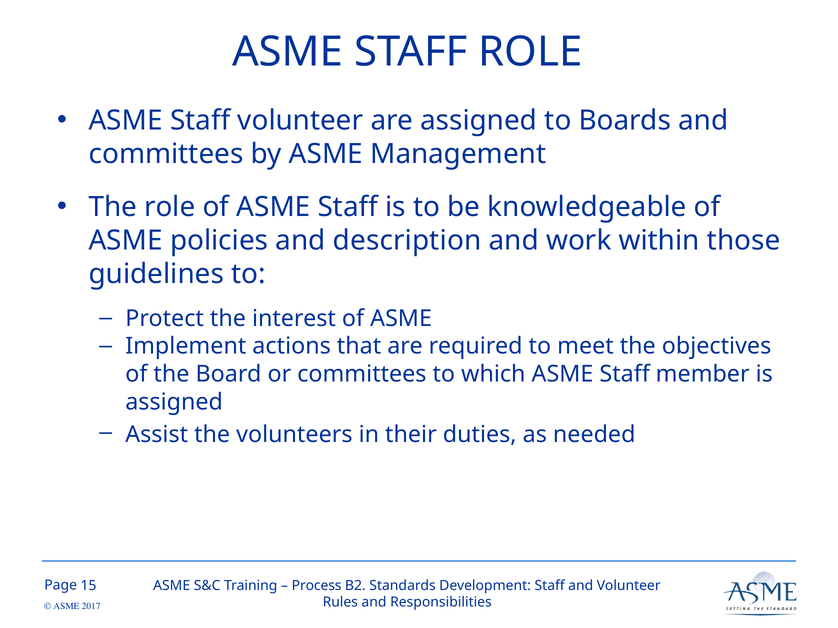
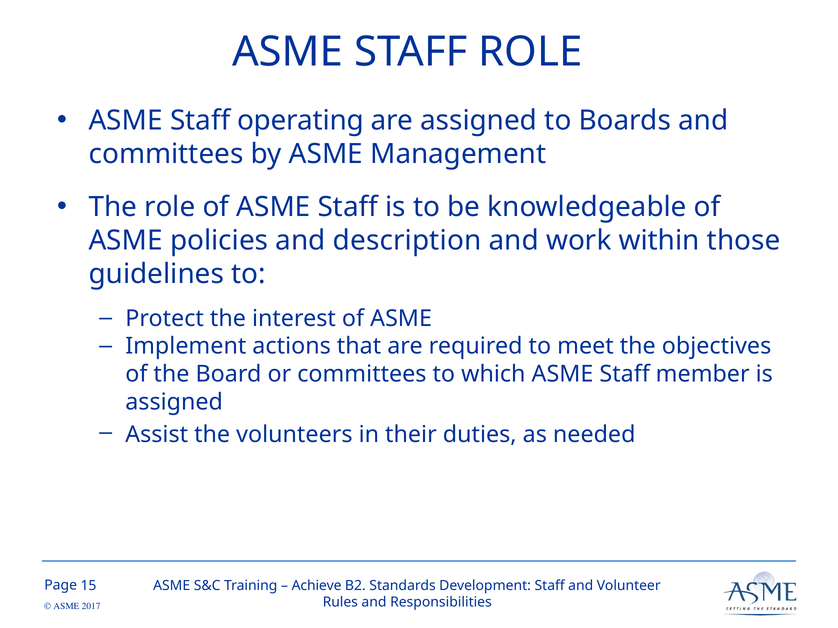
Staff volunteer: volunteer -> operating (300, 121)
Process: Process -> Achieve (317, 586)
